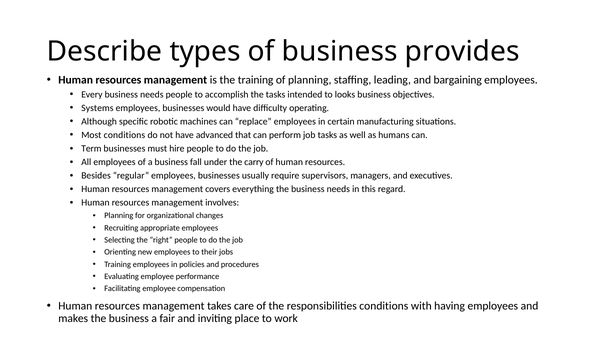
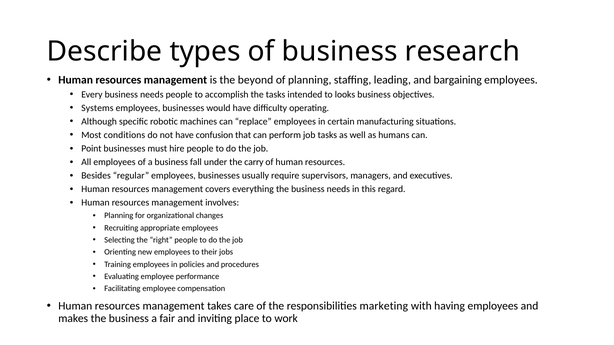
provides: provides -> research (462, 52)
the training: training -> beyond (256, 80)
advanced: advanced -> confusion (214, 135)
Term: Term -> Point (91, 149)
responsibilities conditions: conditions -> marketing (384, 306)
